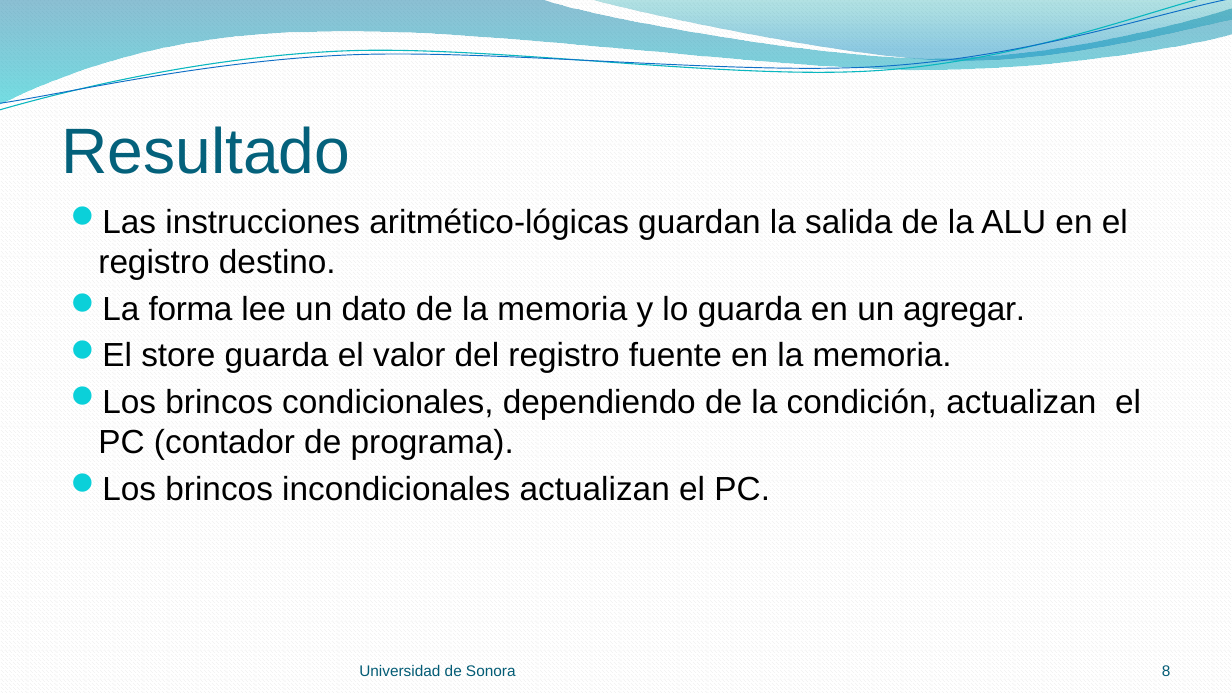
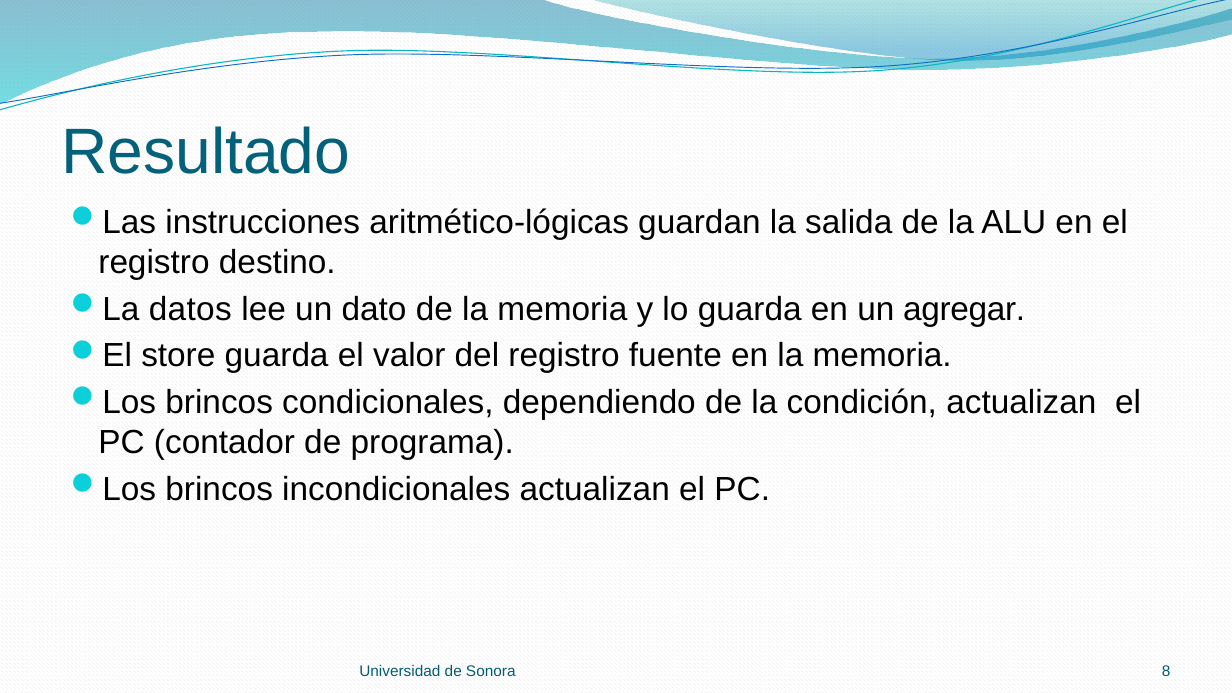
forma: forma -> datos (190, 309)
